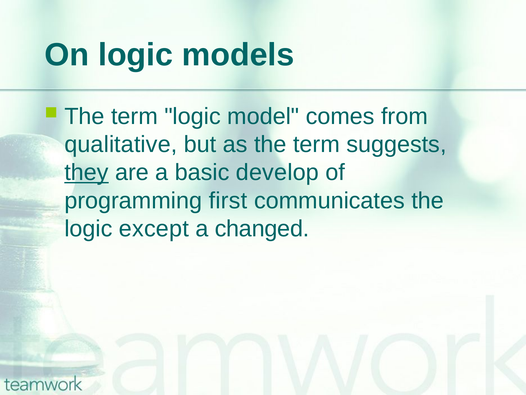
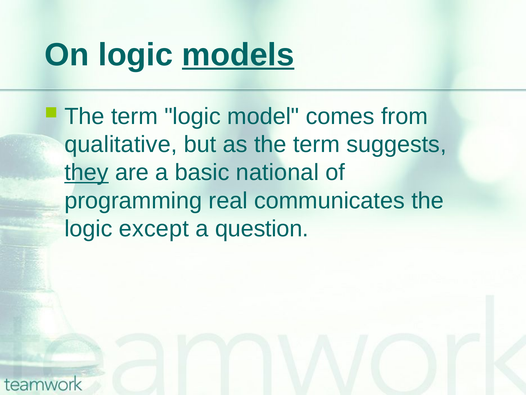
models underline: none -> present (238, 55)
develop: develop -> national (277, 172)
first: first -> real (228, 200)
changed: changed -> question (262, 228)
